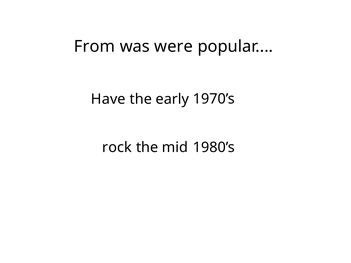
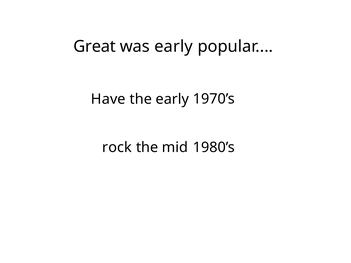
From: From -> Great (95, 46)
was were: were -> early (174, 46)
